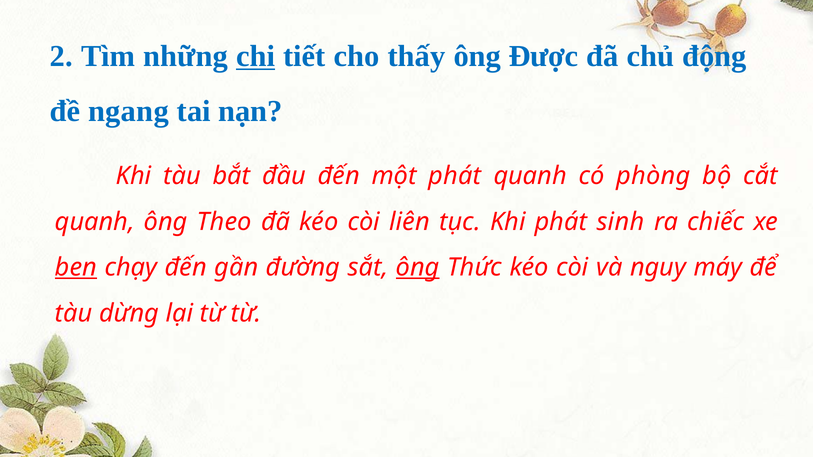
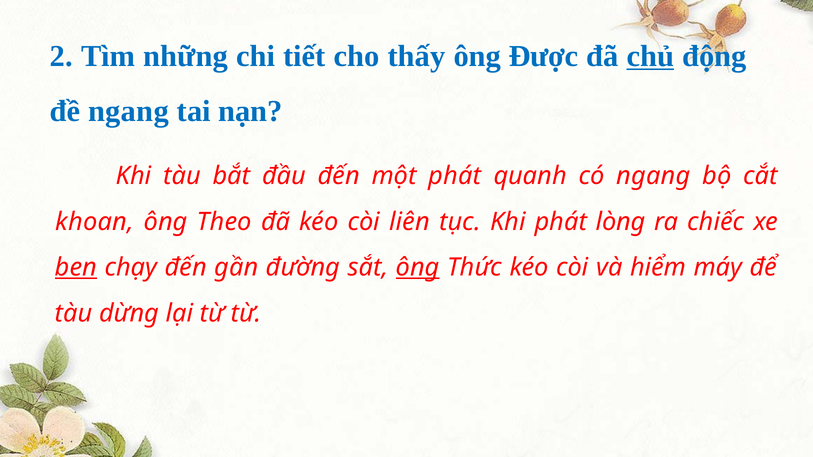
chi underline: present -> none (256, 56)
chủ underline: none -> present (650, 56)
có phòng: phòng -> ngang (653, 176)
quanh: quanh -> khoan (95, 222)
sinh: sinh -> lòng (621, 222)
nguy: nguy -> hiểm (658, 268)
